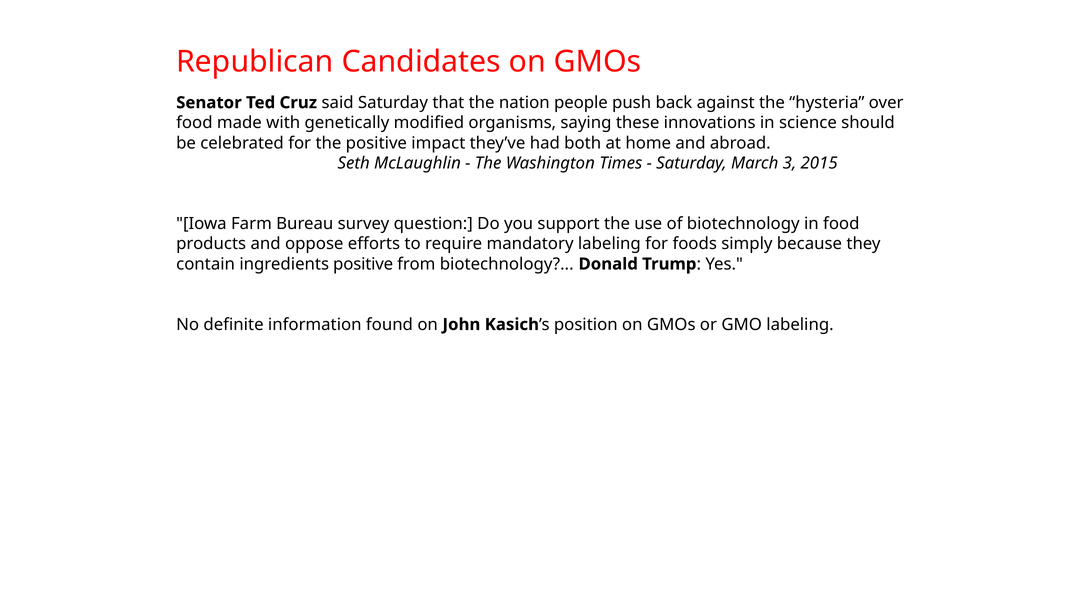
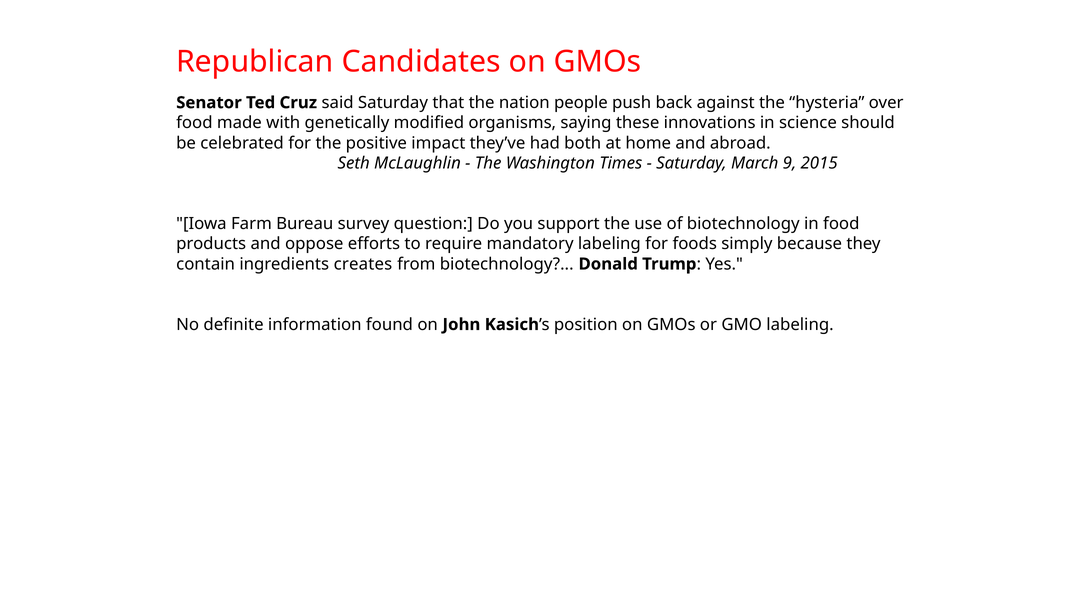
3: 3 -> 9 (790, 163)
ingredients positive: positive -> creates (363, 264)
